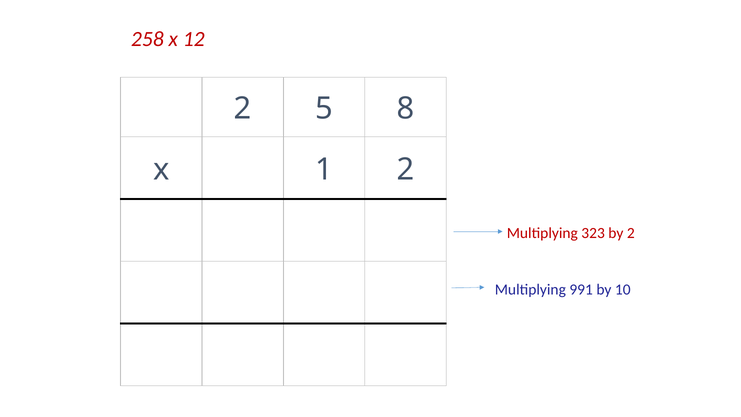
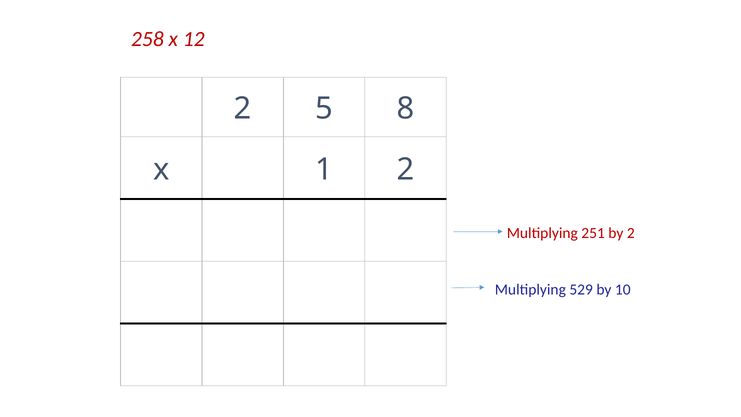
323: 323 -> 251 (593, 233)
991: 991 -> 529 (581, 290)
